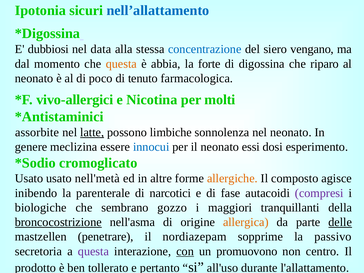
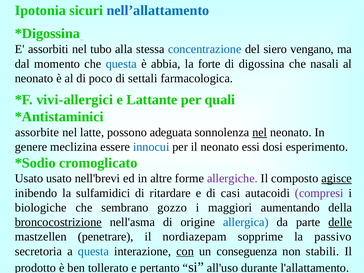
dubbiosi: dubbiosi -> assorbiti (48, 49)
data: data -> tubo (101, 49)
questa colour: orange -> blue (121, 64)
riparo: riparo -> nasali (325, 64)
tenuto: tenuto -> settali (143, 78)
vivo-allergici: vivo-allergici -> vivi-allergici (75, 100)
Nicotina: Nicotina -> Lattante (152, 100)
molti: molti -> quali (220, 100)
latte underline: present -> none (92, 132)
limbiche: limbiche -> adeguata (171, 132)
nel underline: none -> present (260, 132)
nell'metà: nell'metà -> nell'brevi (97, 178)
allergiche colour: orange -> purple (232, 178)
agisce underline: none -> present (337, 178)
parenterale: parenterale -> sulfamidici (103, 193)
narcotici: narcotici -> ritardare (170, 193)
fase: fase -> casi (231, 193)
tranquillanti: tranquillanti -> aumentando (290, 208)
allergica colour: orange -> blue (246, 222)
questa colour: purple -> blue (93, 251)
promuovono: promuovono -> conseguenza (247, 251)
centro: centro -> stabili (323, 251)
